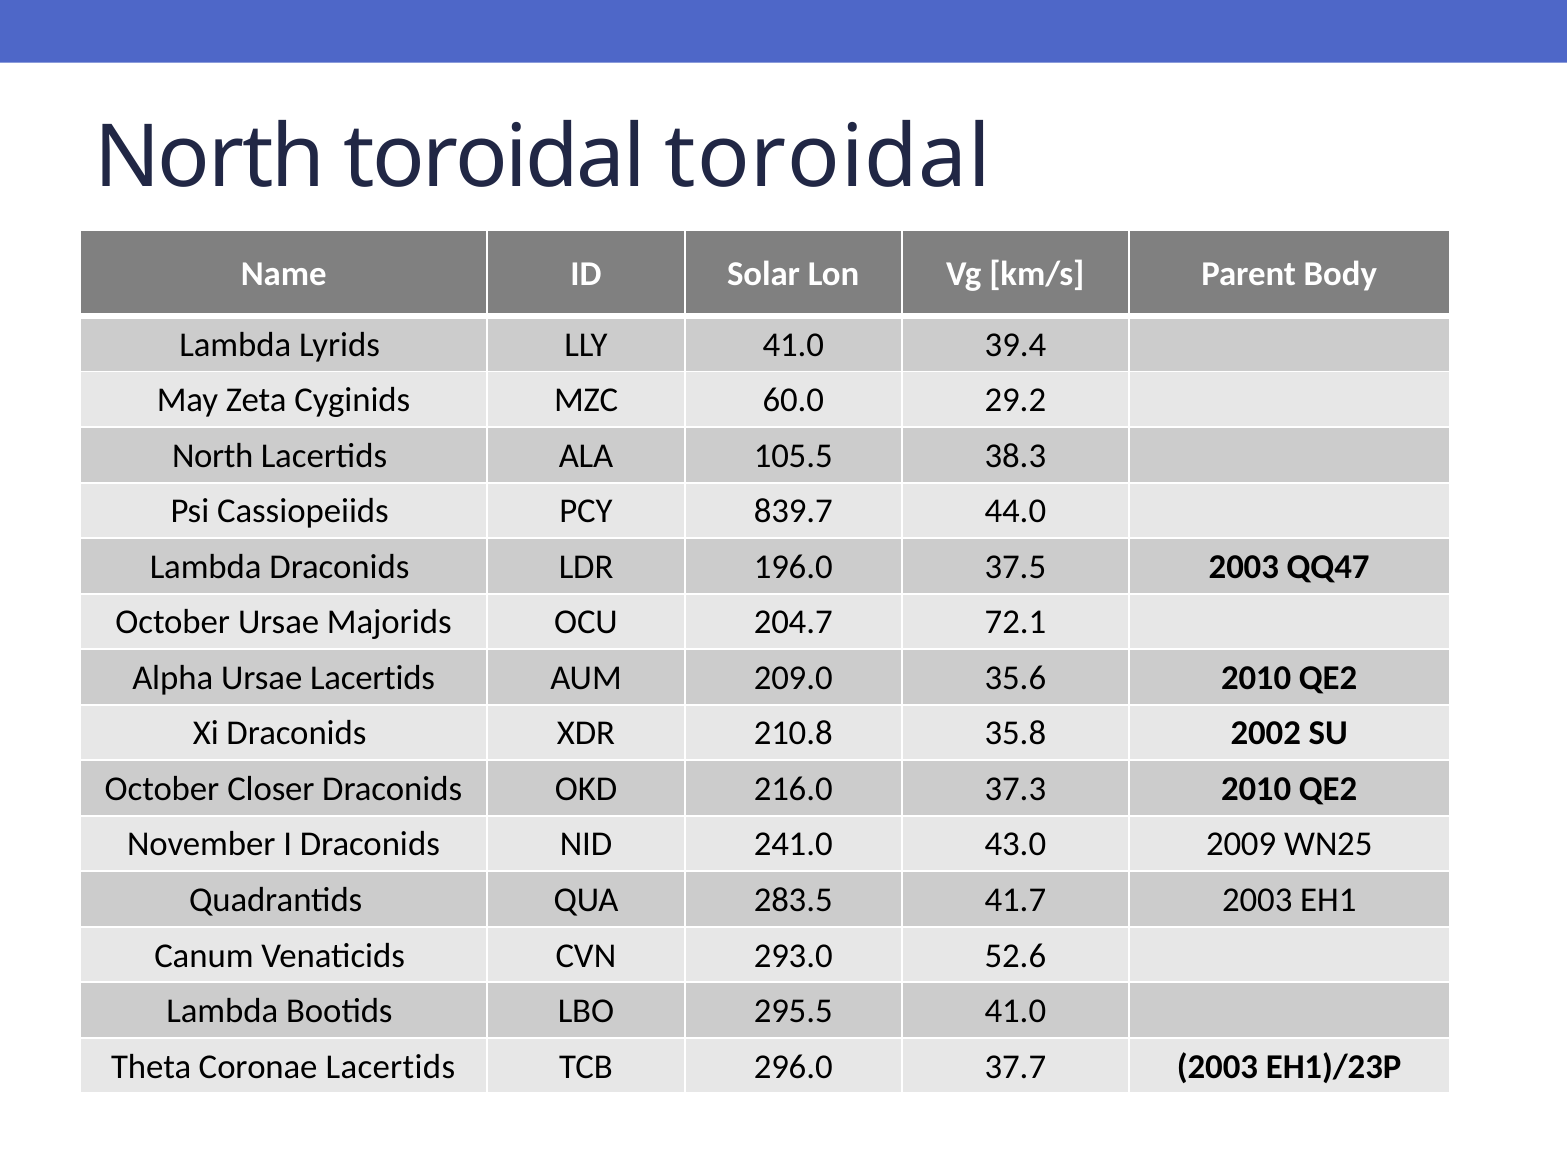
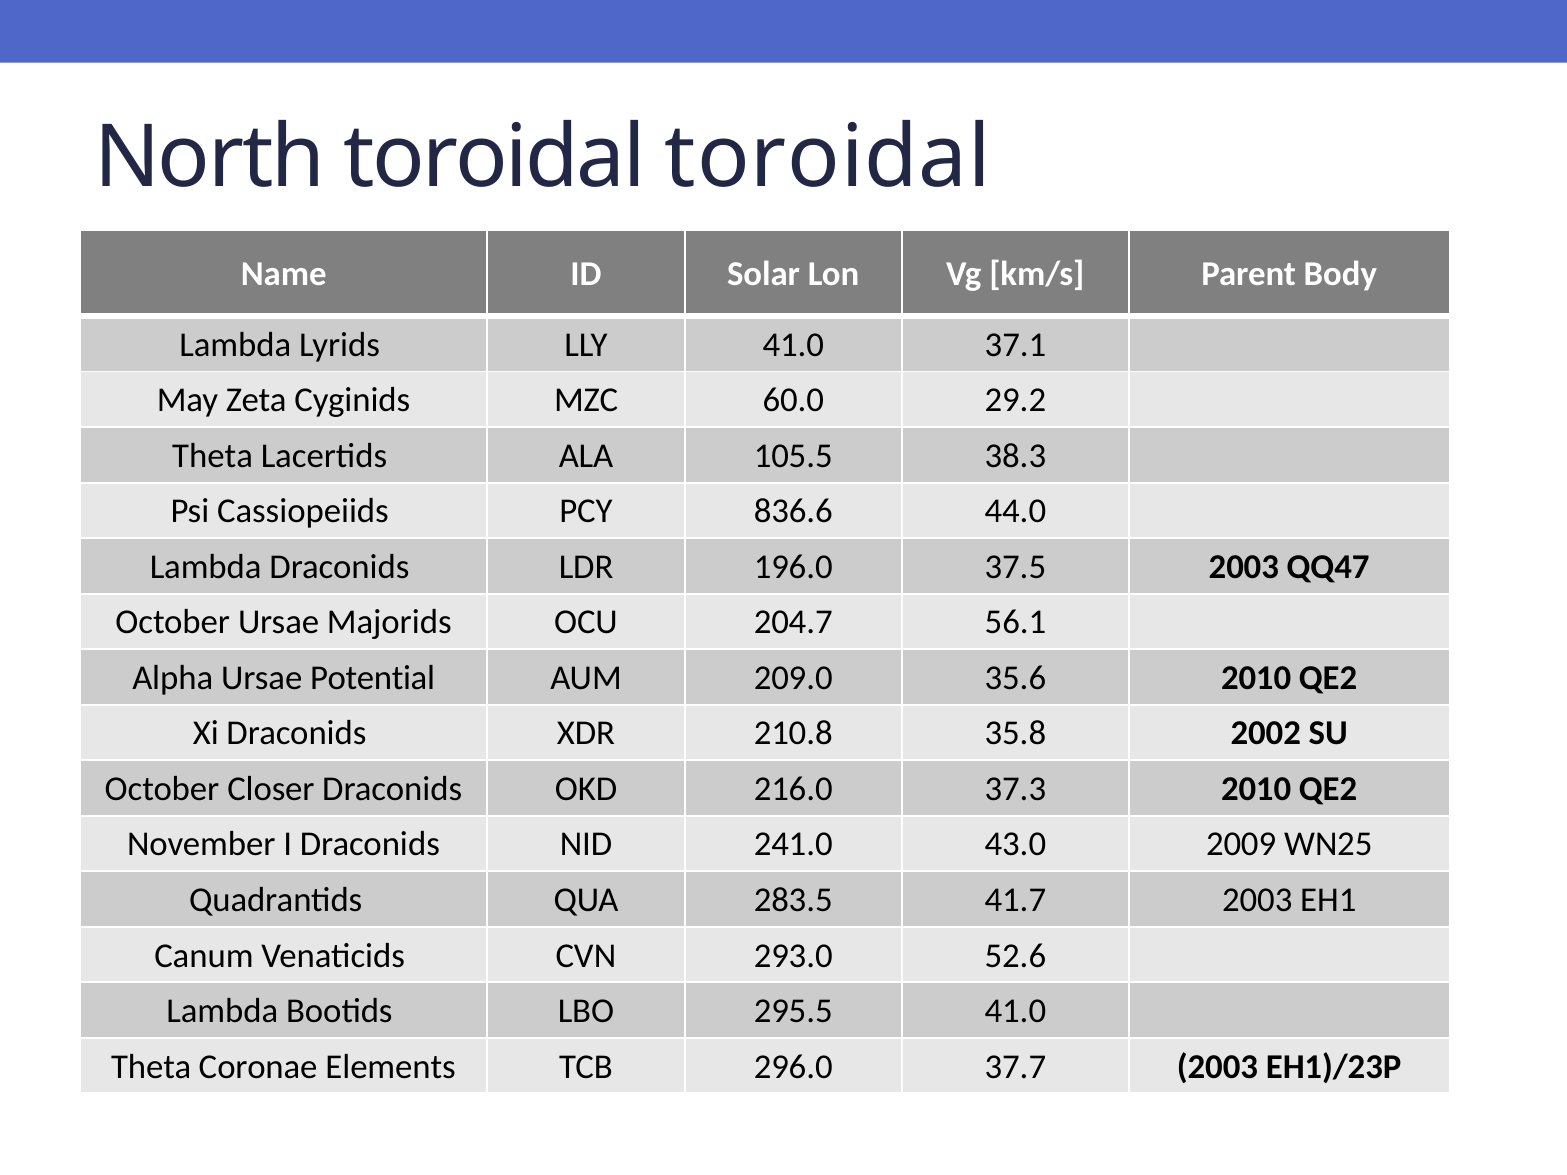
39.4: 39.4 -> 37.1 (1015, 345)
North: North -> Theta (213, 456)
839.7: 839.7 -> 836.6 (793, 512)
72.1: 72.1 -> 56.1 (1015, 623)
Ursae Lacertids: Lacertids -> Potential (373, 678)
Coronae Lacertids: Lacertids -> Elements (391, 1067)
